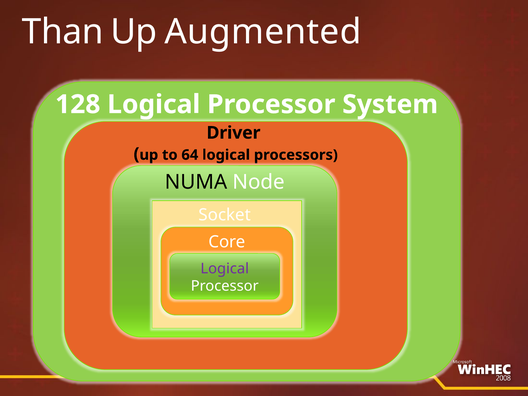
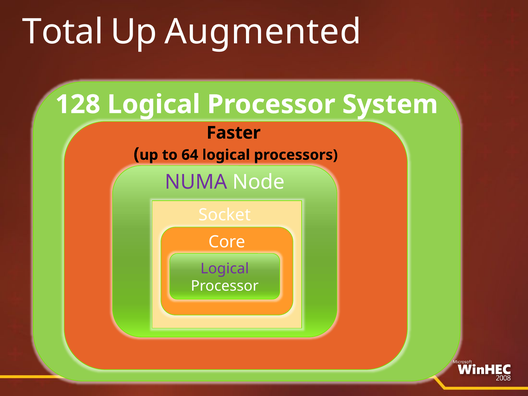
Than: Than -> Total (63, 32)
Driver: Driver -> Faster (234, 133)
NUMA colour: black -> purple (196, 182)
